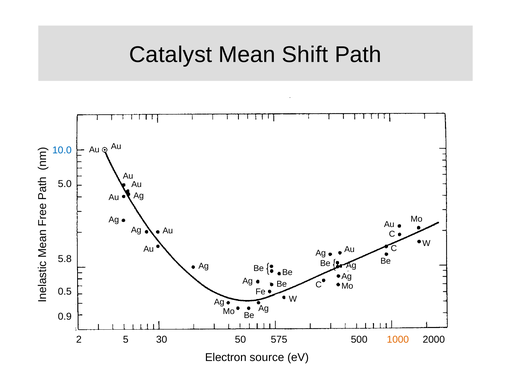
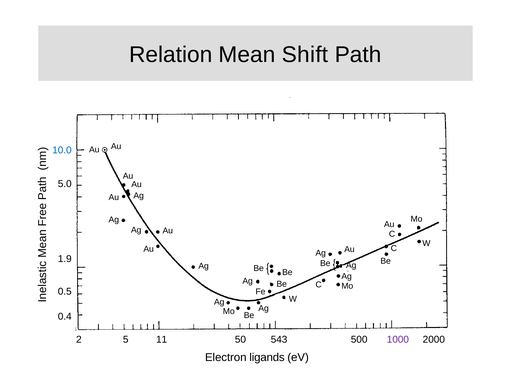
Catalyst: Catalyst -> Relation (171, 55)
5.8: 5.8 -> 1.9 (65, 259)
0.9: 0.9 -> 0.4 (65, 317)
30: 30 -> 11 (162, 340)
575: 575 -> 543 (279, 340)
1000 colour: orange -> purple (398, 340)
source: source -> ligands (267, 358)
